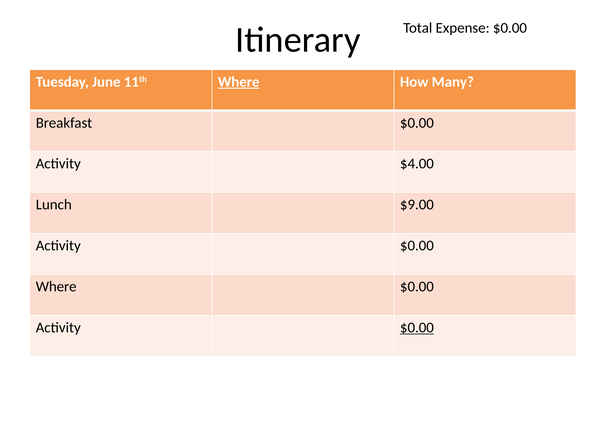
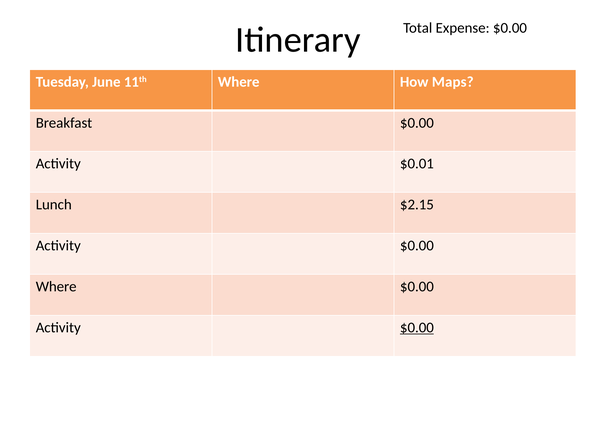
Where underline: present -> none (239, 82)
Many: Many -> Maps (453, 82)
$4.00: $4.00 -> $0.01 (417, 164)
$9.00: $9.00 -> $2.15 (417, 205)
